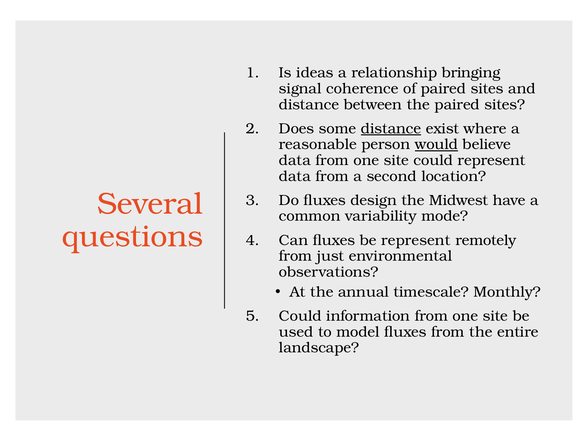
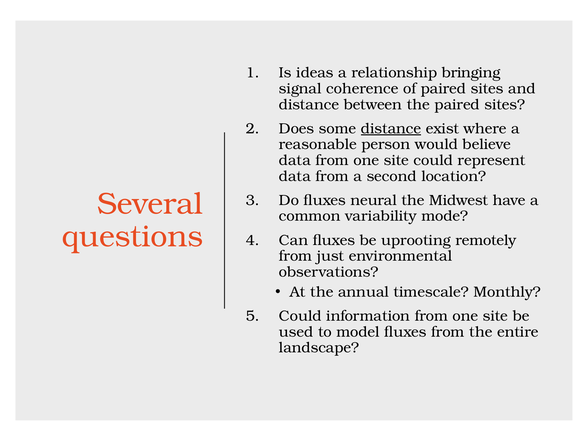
would underline: present -> none (436, 144)
design: design -> neural (374, 200)
be represent: represent -> uprooting (416, 240)
